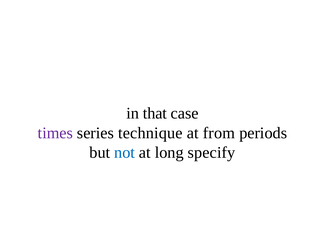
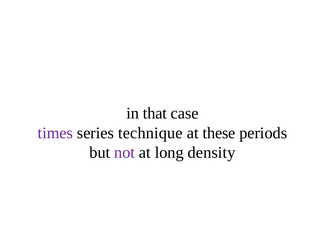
from: from -> these (219, 133)
not colour: blue -> purple (125, 152)
specify: specify -> density (212, 152)
